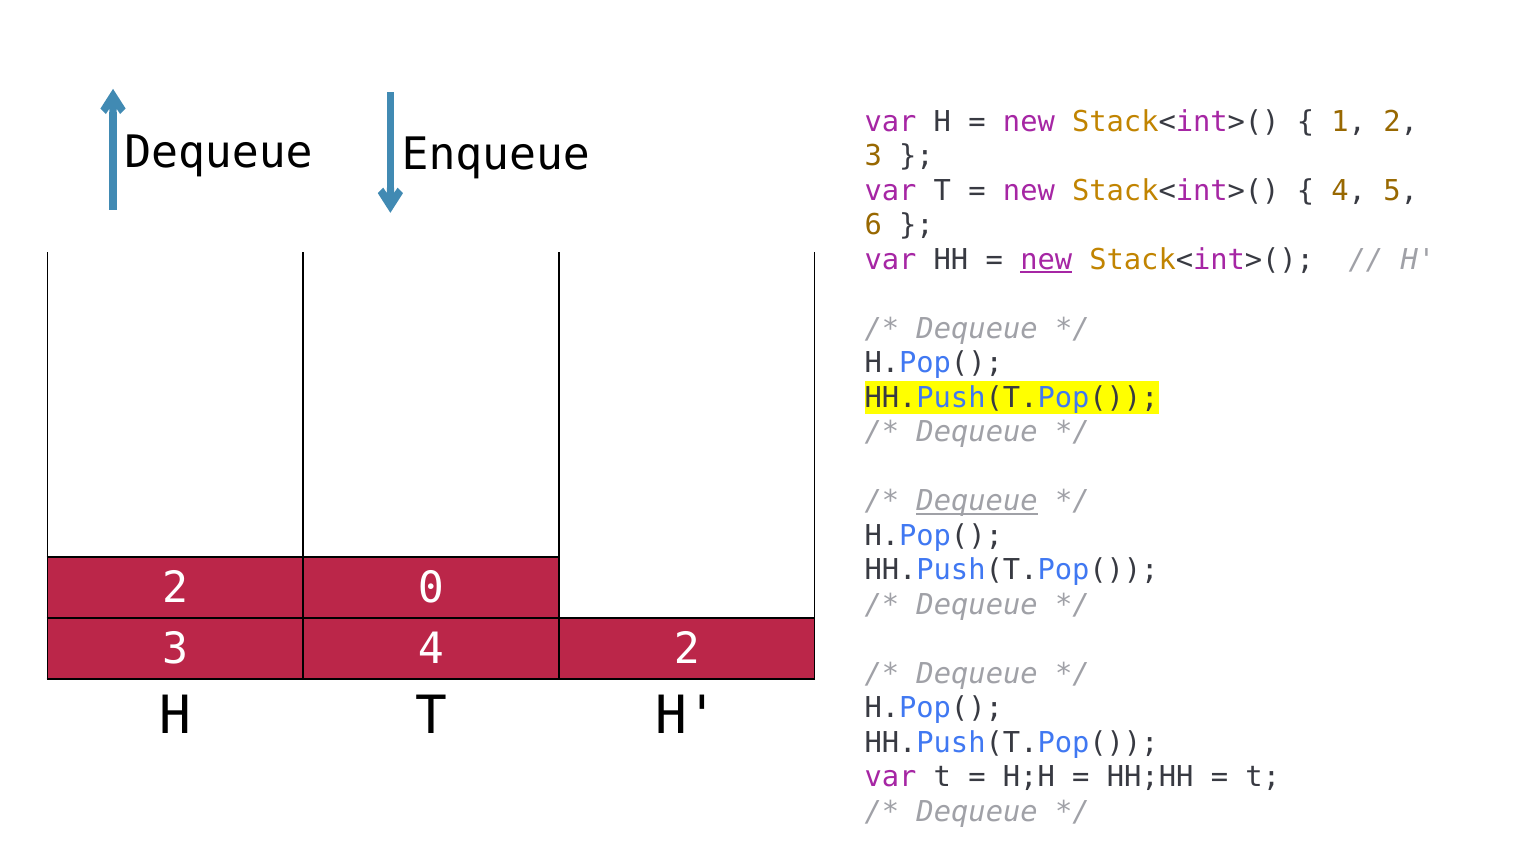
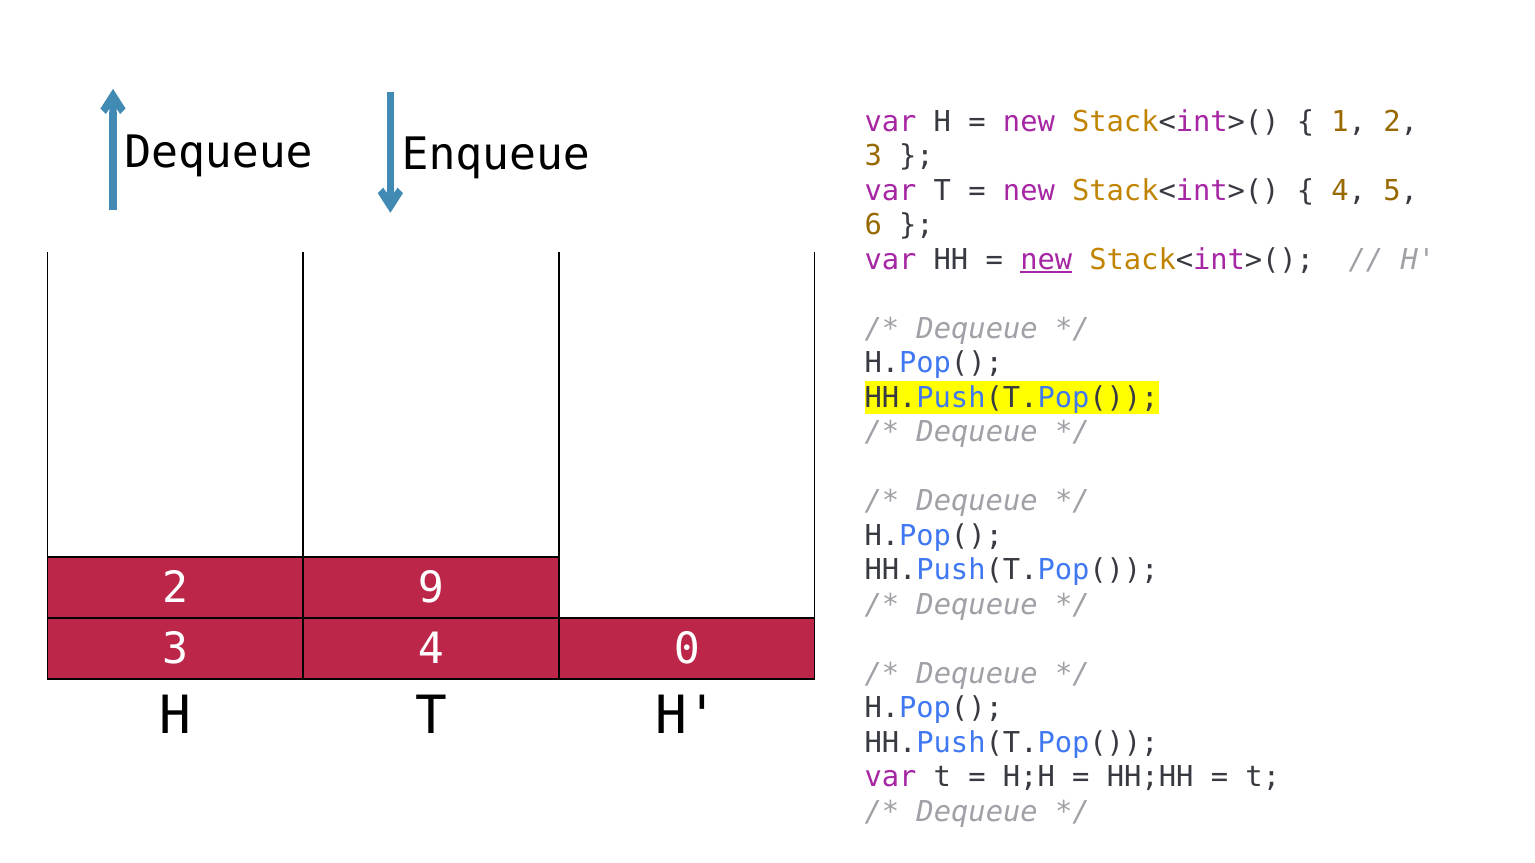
Dequeue underline: present -> none (977, 502)
0: 0 -> 9 (431, 589)
4 2: 2 -> 0 (687, 650)
